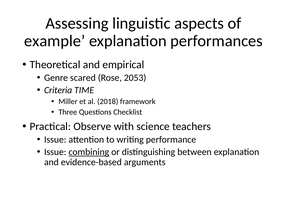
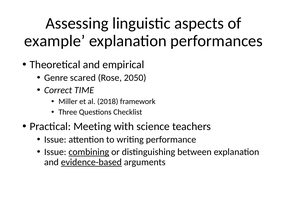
2053: 2053 -> 2050 (135, 78)
Criteria: Criteria -> Correct (58, 90)
Observe: Observe -> Meeting (92, 127)
evidence-based underline: none -> present (91, 162)
